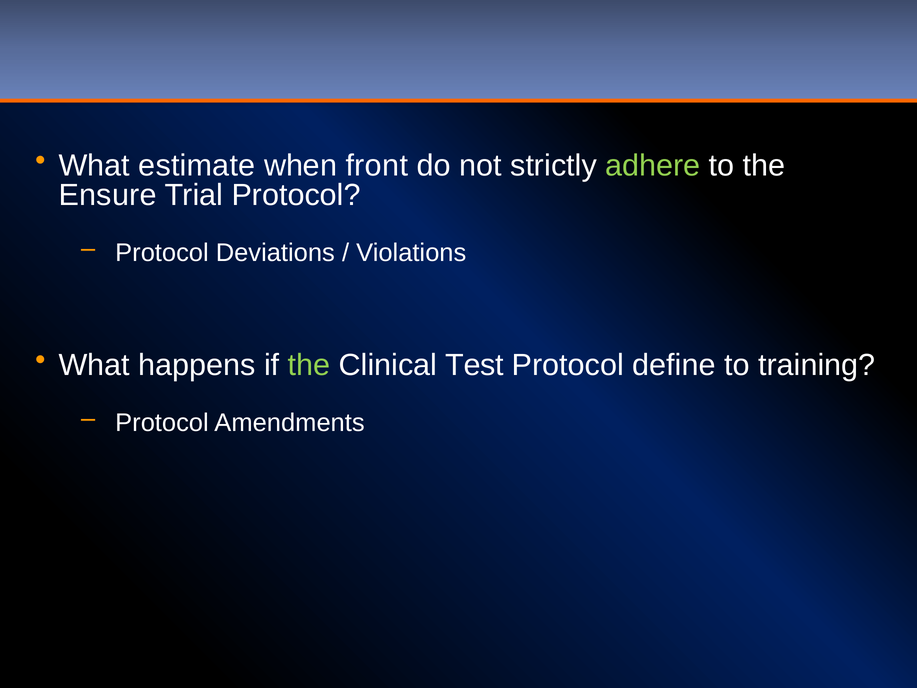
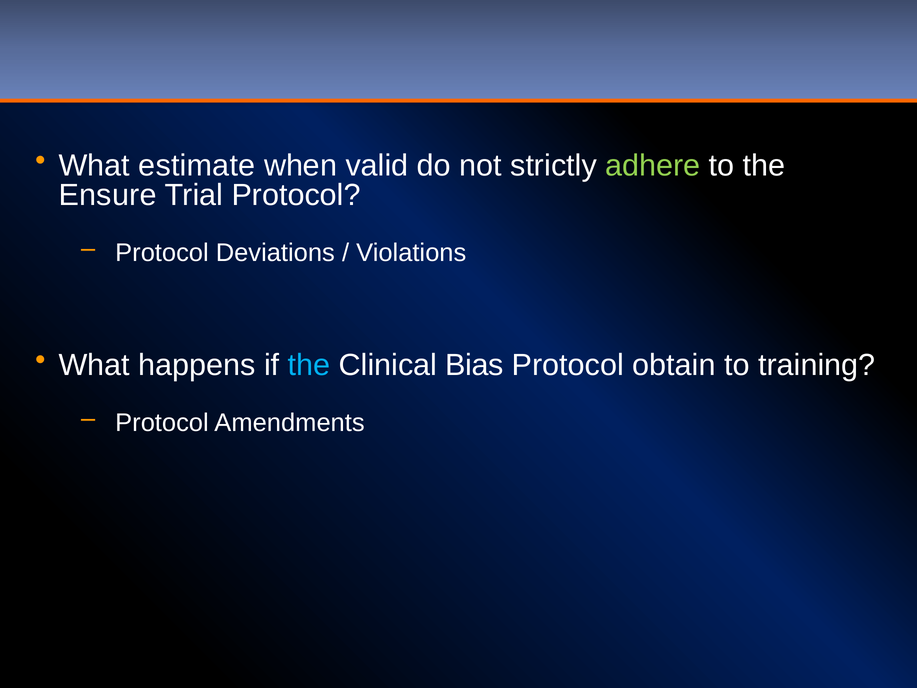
front: front -> valid (377, 166)
the colour: light green -> light blue (309, 365)
Test: Test -> Bias (474, 365)
define: define -> obtain (674, 365)
